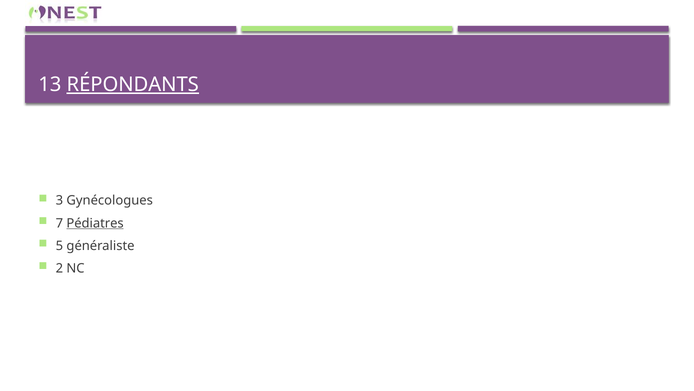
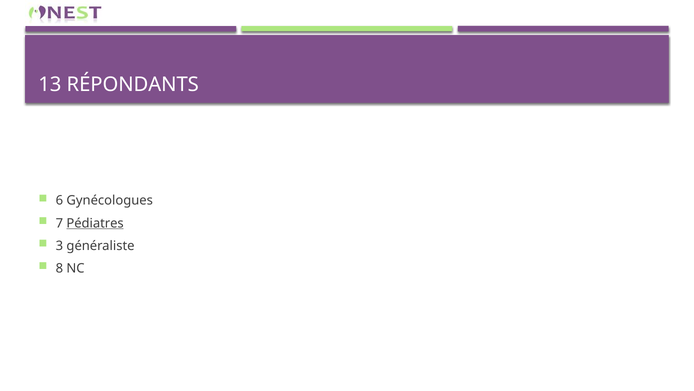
RÉPONDANTS underline: present -> none (133, 84)
3: 3 -> 6 (59, 200)
5: 5 -> 3 (59, 245)
2: 2 -> 8 (59, 268)
